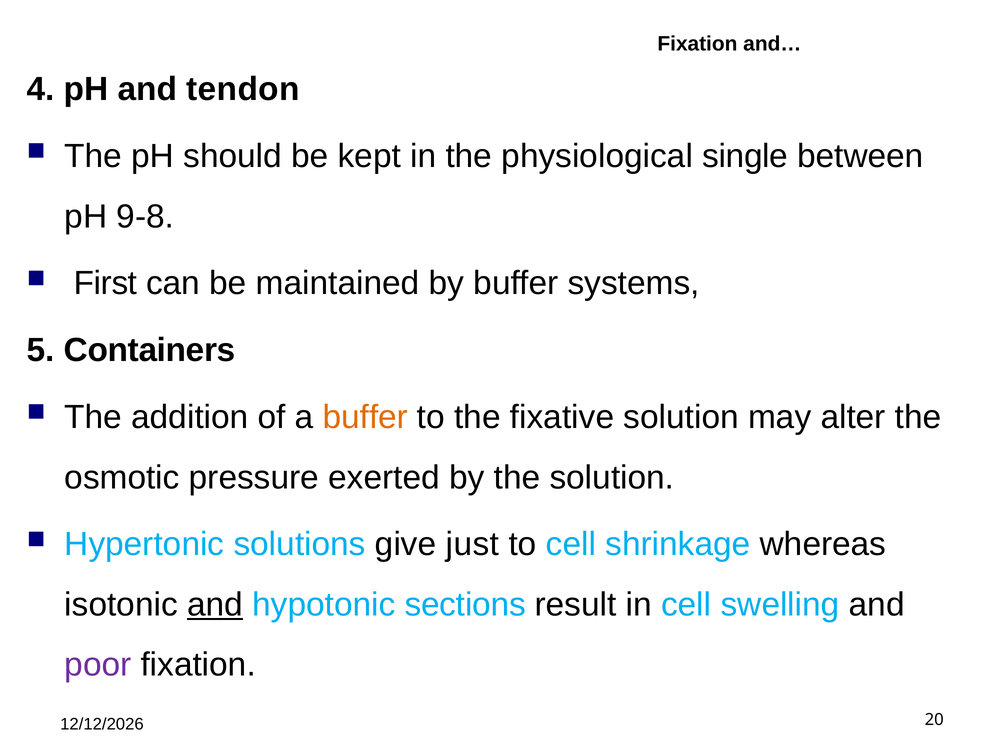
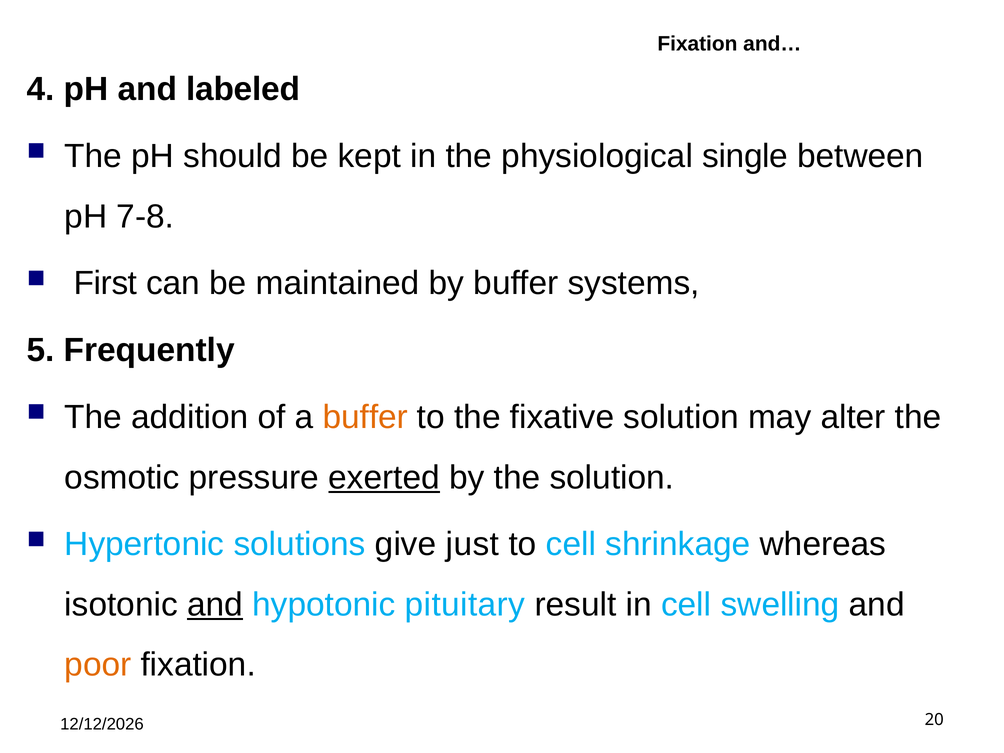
tendon: tendon -> labeled (243, 89)
9-8: 9-8 -> 7-8 (145, 217)
Containers: Containers -> Frequently (149, 350)
exerted underline: none -> present (384, 478)
sections: sections -> pituitary (465, 605)
poor colour: purple -> orange (98, 665)
